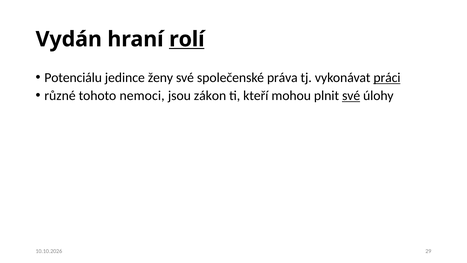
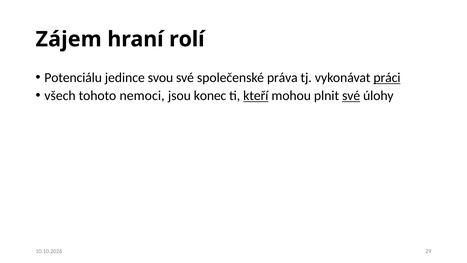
Vydán: Vydán -> Zájem (69, 39)
rolí underline: present -> none (187, 39)
ženy: ženy -> svou (160, 78)
různé: různé -> všech (60, 96)
zákon: zákon -> konec (210, 96)
kteří underline: none -> present (256, 96)
